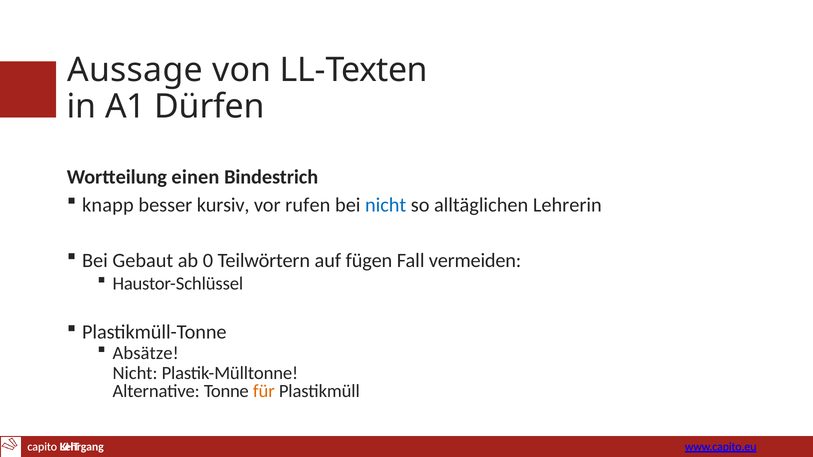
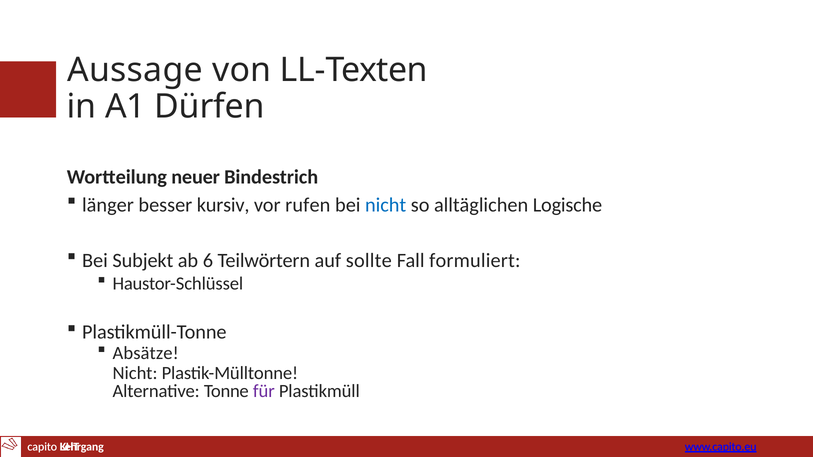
einen: einen -> neuer (196, 177)
knapp: knapp -> länger (108, 205)
Lehrerin: Lehrerin -> Logische (567, 205)
Gebaut: Gebaut -> Subjekt (143, 261)
0: 0 -> 6 (208, 261)
fügen: fügen -> sollte (369, 261)
vermeiden: vermeiden -> formuliert (475, 261)
für colour: orange -> purple (264, 391)
